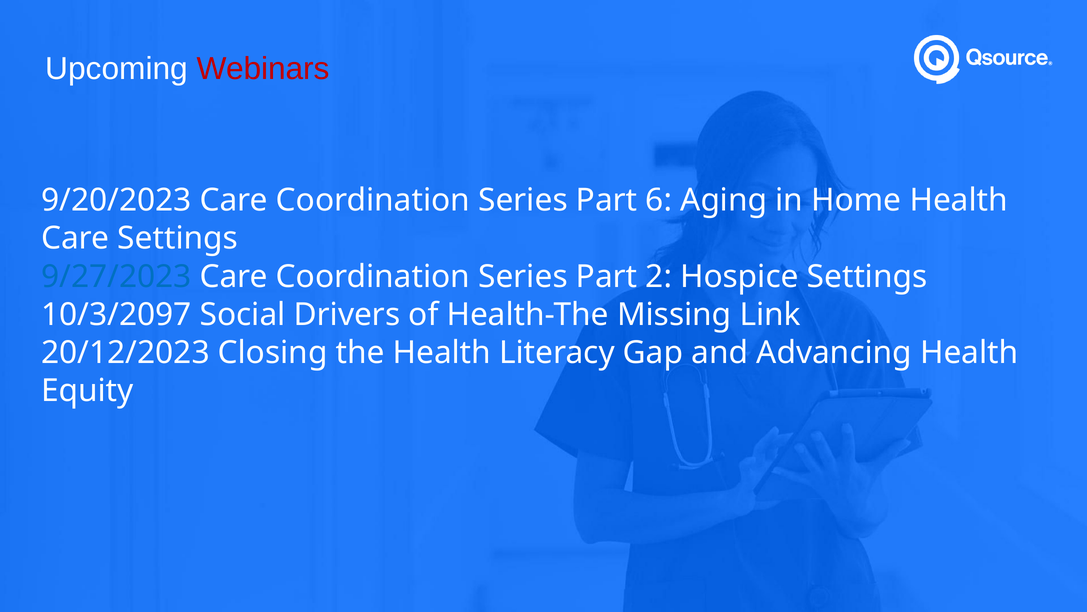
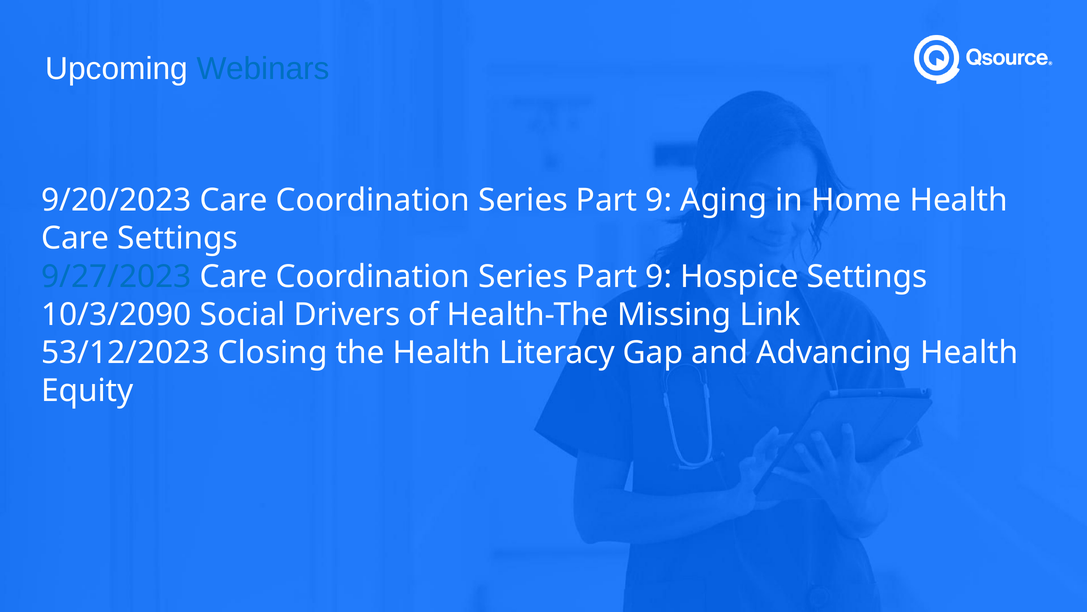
Webinars colour: red -> blue (263, 69)
6: 6 -> 9 (659, 200)
2: 2 -> 9 (659, 276)
10/3/2097: 10/3/2097 -> 10/3/2090 (116, 314)
20/12/2023: 20/12/2023 -> 53/12/2023 (125, 352)
